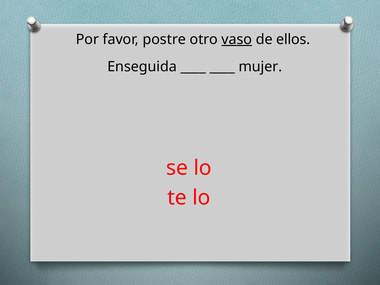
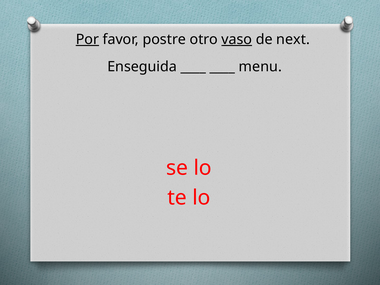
Por underline: none -> present (87, 39)
ellos: ellos -> next (293, 39)
mujer: mujer -> menu (260, 67)
